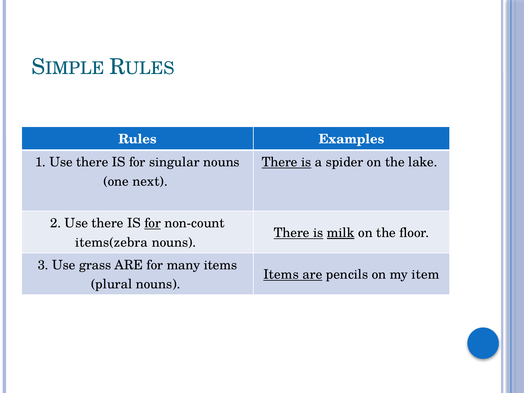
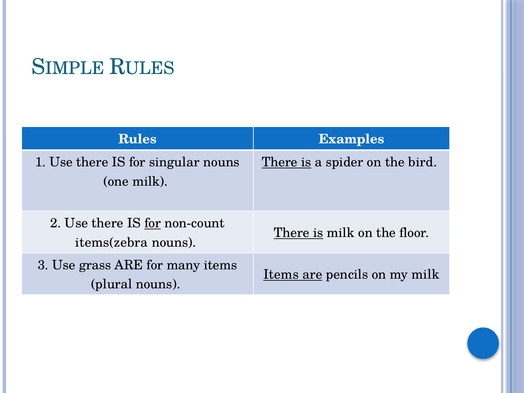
lake: lake -> bird (423, 162)
one next: next -> milk (150, 182)
milk underline: present -> none (341, 233)
my item: item -> milk (426, 275)
